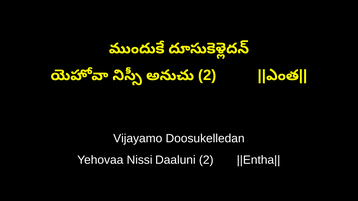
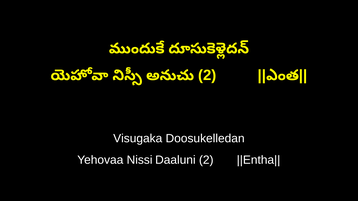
Vijayamo: Vijayamo -> Visugaka (138, 139)
